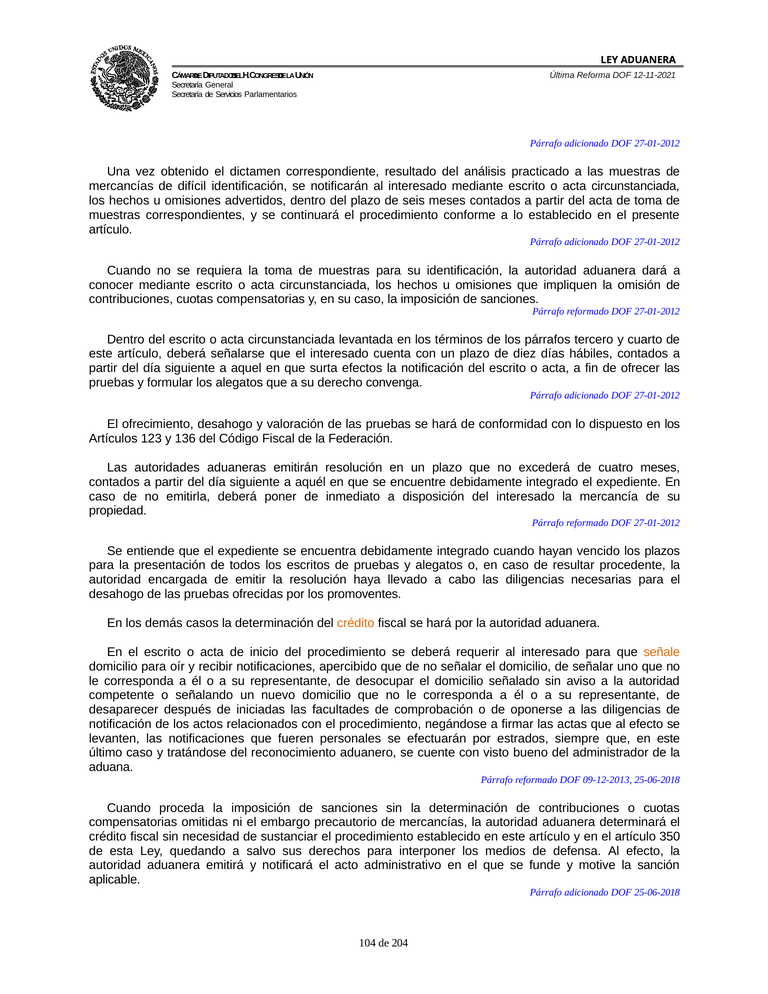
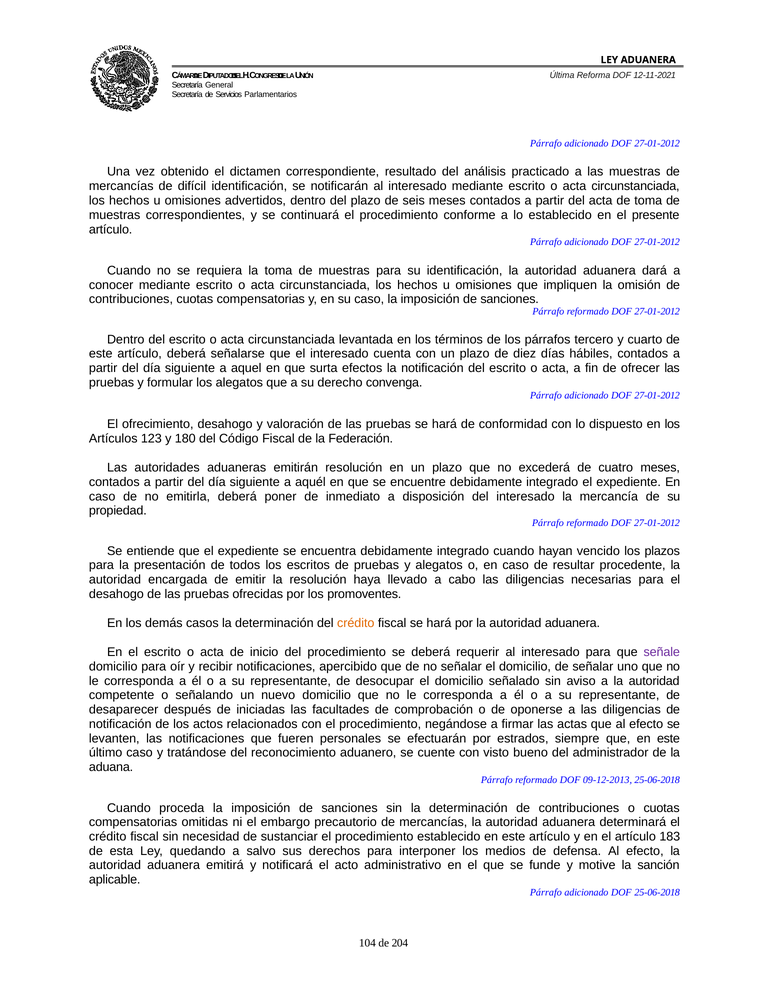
136: 136 -> 180 (185, 439)
señale colour: orange -> purple (662, 652)
350: 350 -> 183 (670, 837)
